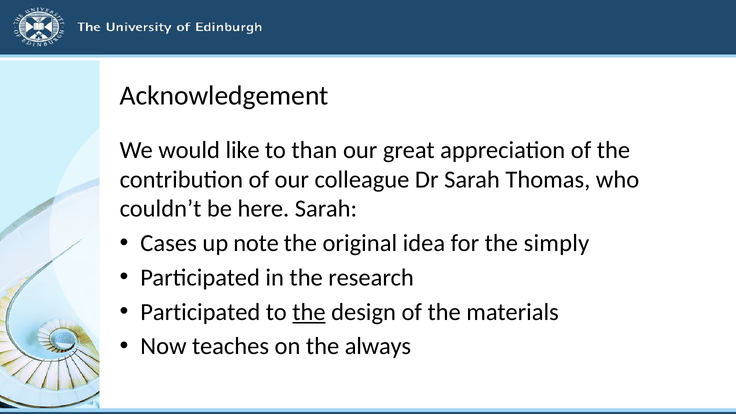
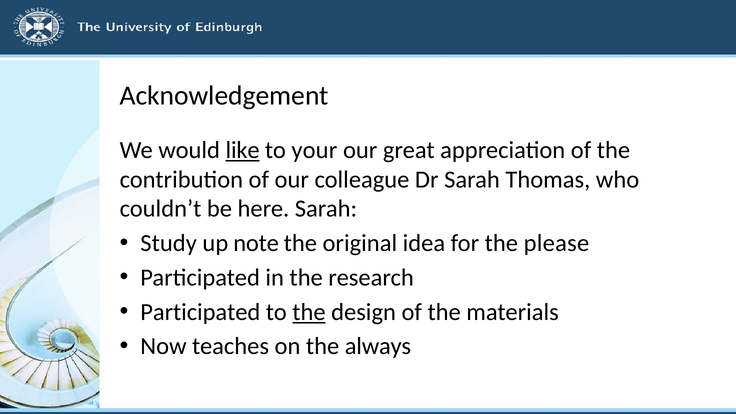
like underline: none -> present (243, 150)
than: than -> your (314, 150)
Cases: Cases -> Study (169, 243)
simply: simply -> please (556, 243)
